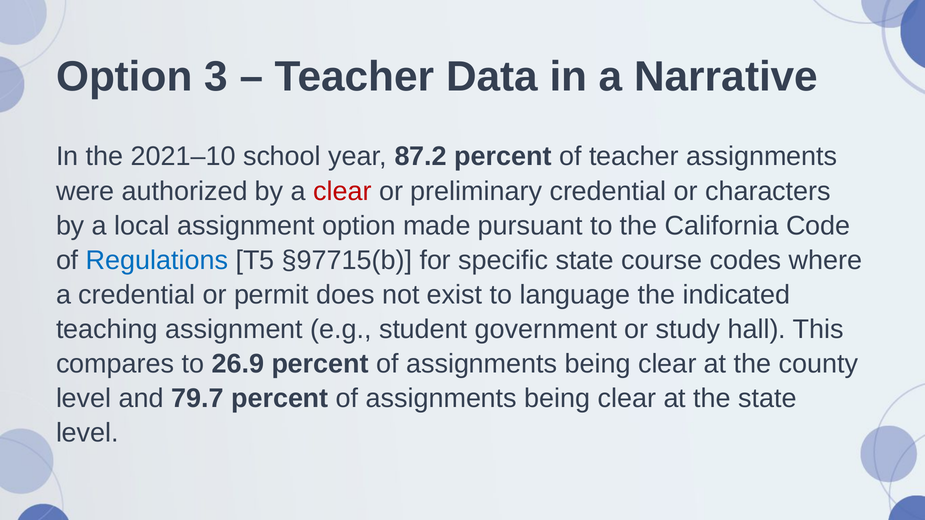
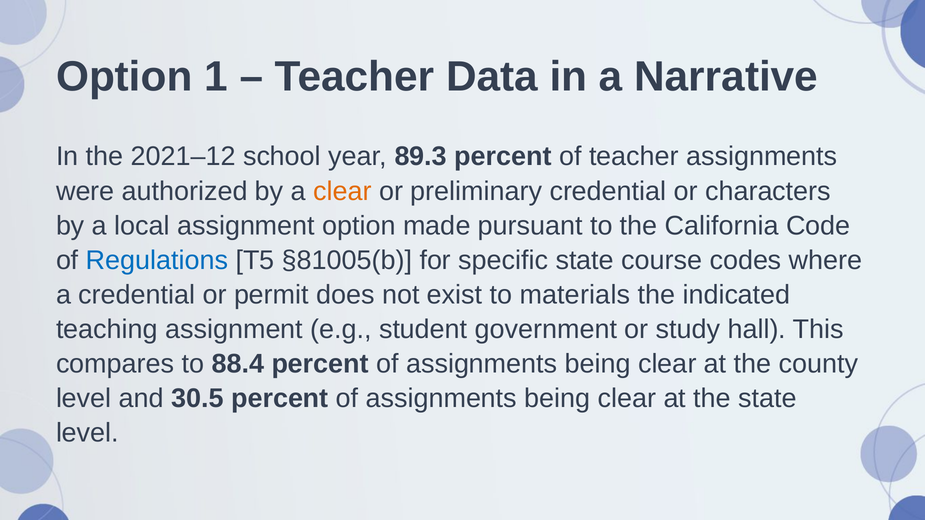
3: 3 -> 1 (216, 77)
2021–10: 2021–10 -> 2021–12 (183, 157)
87.2: 87.2 -> 89.3 (421, 157)
clear colour: red -> orange (342, 191)
§97715(b: §97715(b -> §81005(b (347, 260)
language: language -> materials (575, 295)
26.9: 26.9 -> 88.4 (238, 364)
79.7: 79.7 -> 30.5 (198, 399)
